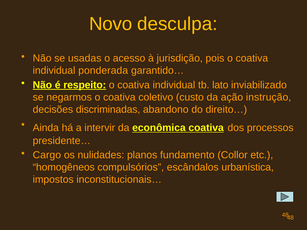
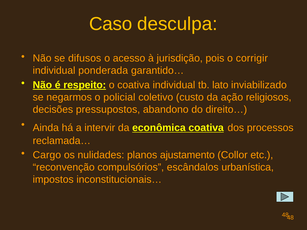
Novo: Novo -> Caso (111, 24)
usadas: usadas -> difusos (85, 58)
pois o coativa: coativa -> corrigir (252, 58)
negarmos o coativa: coativa -> policial (119, 97)
instrução: instrução -> religiosos (269, 97)
discriminadas: discriminadas -> pressupostos (108, 110)
presidente…: presidente… -> reclamada… (62, 141)
fundamento: fundamento -> ajustamento (187, 155)
homogêneos: homogêneos -> reconvenção (64, 168)
